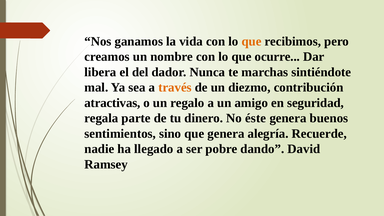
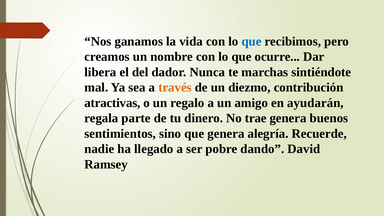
que colour: orange -> blue (252, 41)
seguridad: seguridad -> ayudarán (315, 103)
éste: éste -> trae (256, 118)
